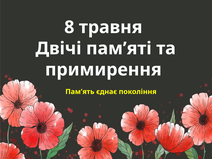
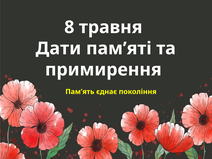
Двічі: Двічі -> Дати (58, 48)
